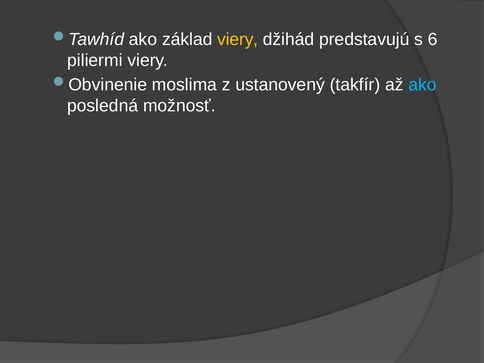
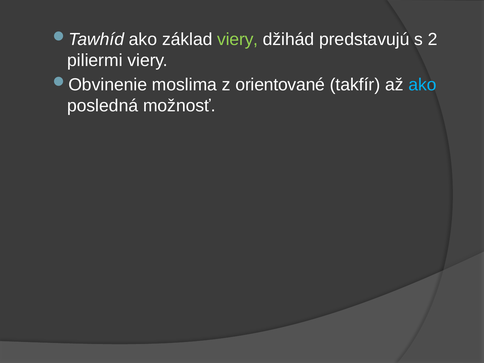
viery colour: yellow -> light green (238, 39)
6: 6 -> 2 (433, 39)
ustanovený: ustanovený -> orientované (280, 85)
